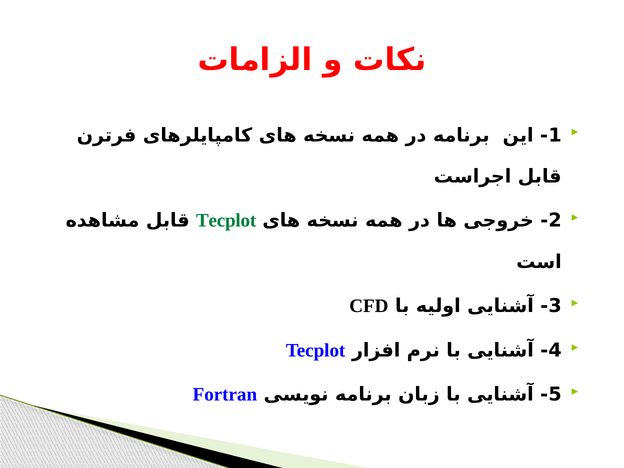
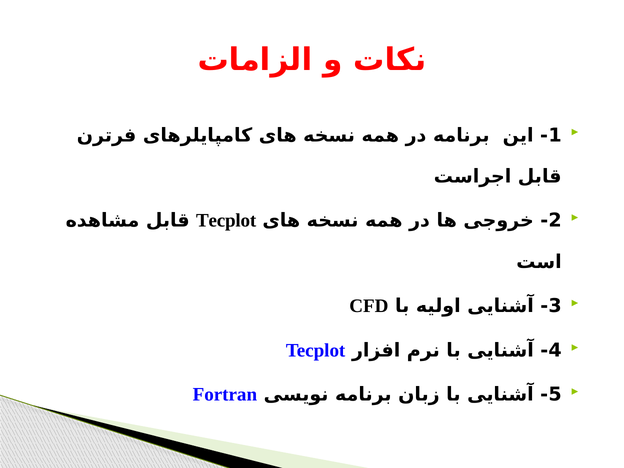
Tecplot colour: green -> black (226, 221)
